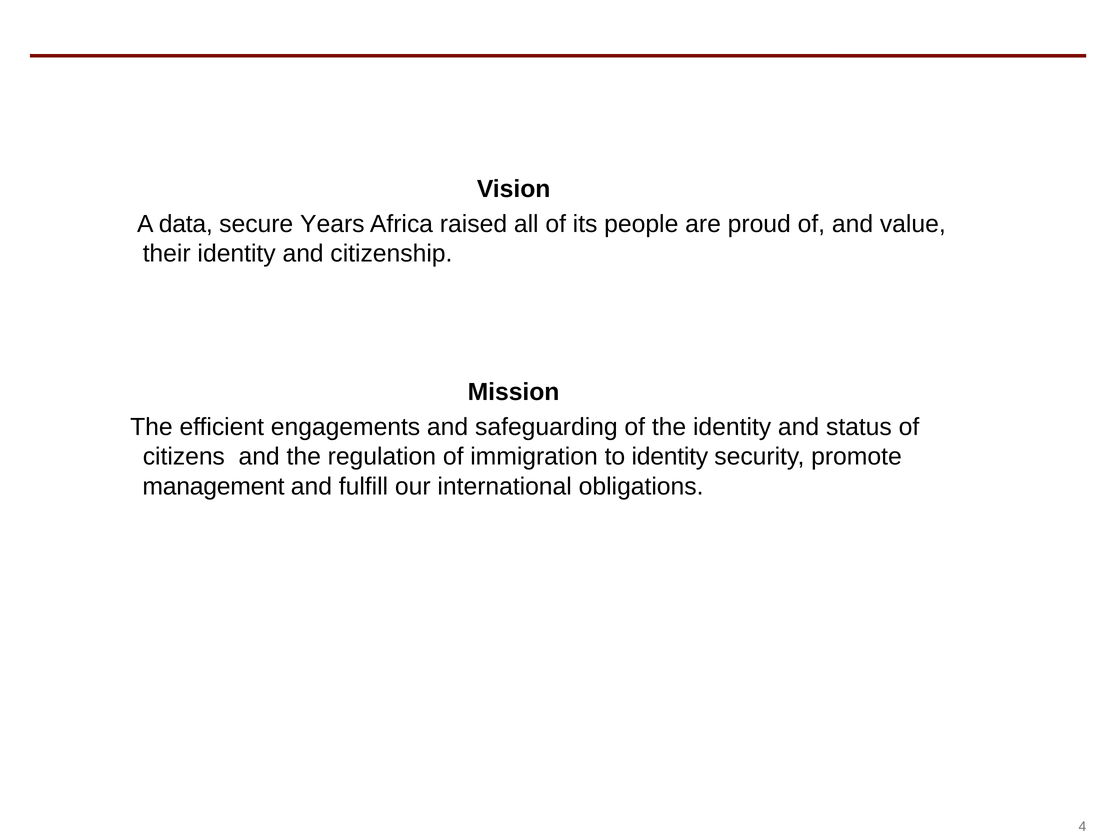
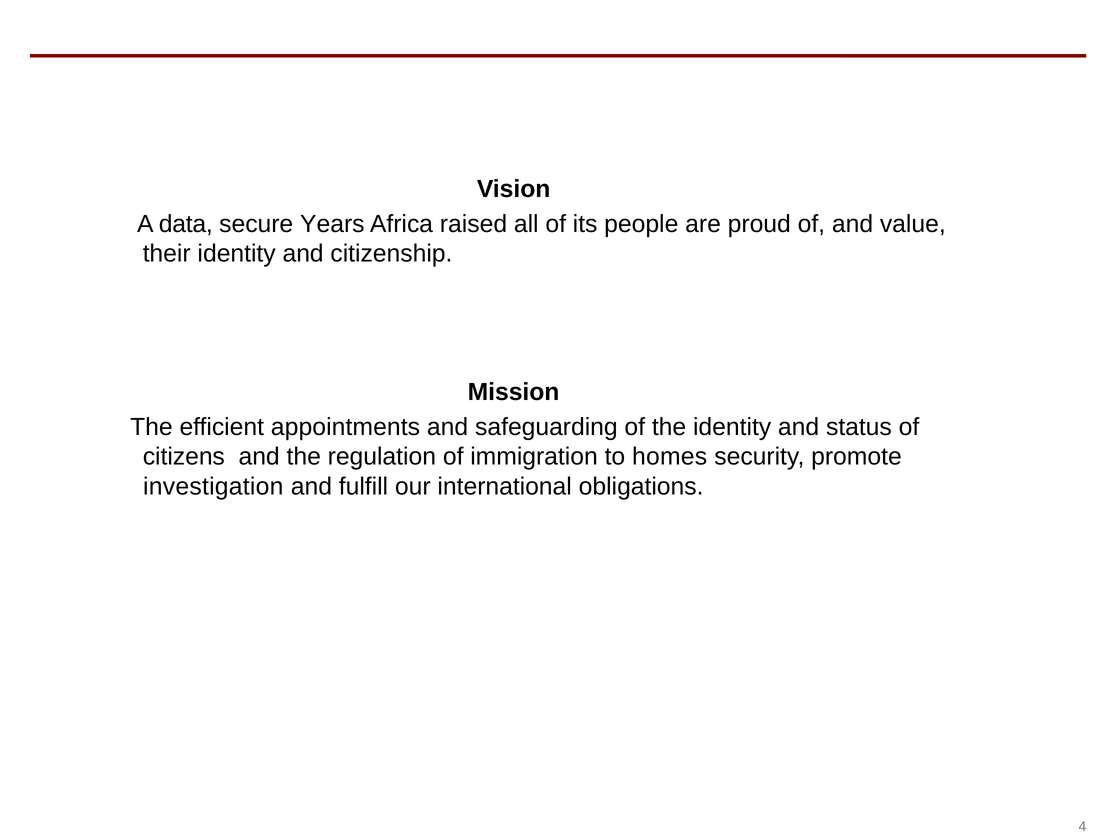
engagements: engagements -> appointments (345, 427)
to identity: identity -> homes (670, 456)
management: management -> investigation (213, 486)
